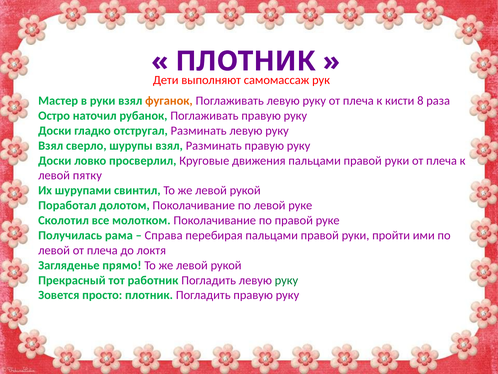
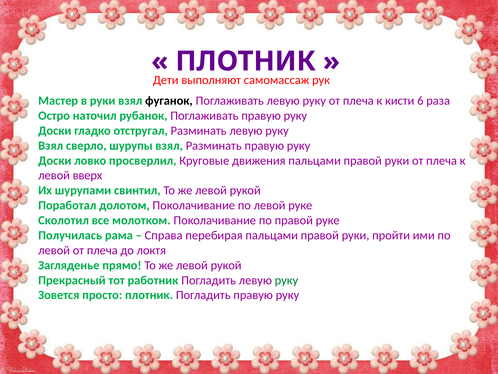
фуганок colour: orange -> black (169, 101)
8: 8 -> 6 (420, 101)
пятку: пятку -> вверх (87, 175)
